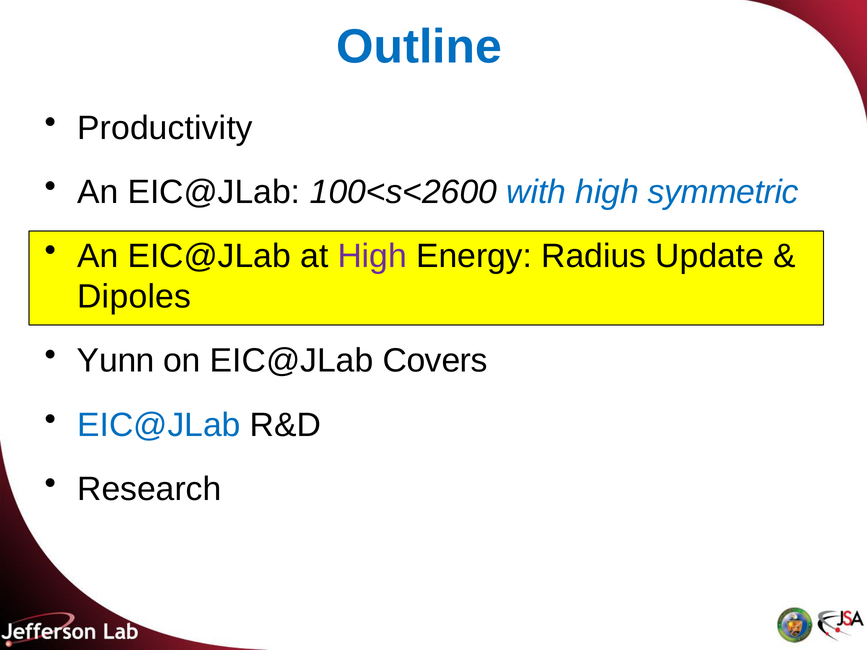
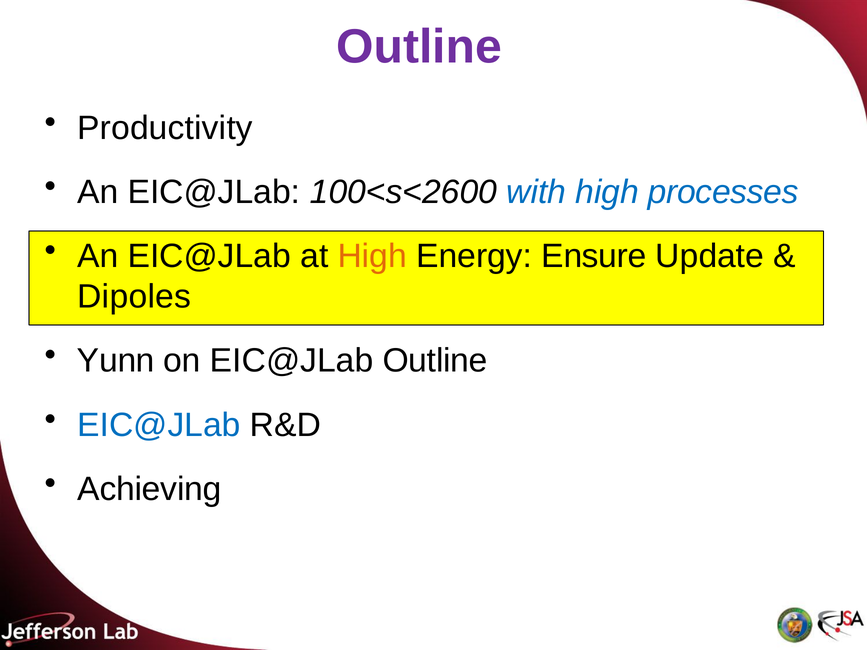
Outline colour: blue -> purple (419, 47)
symmetric: symmetric -> processes (723, 192)
High colour: purple -> orange (372, 256)
Radius: Radius -> Ensure (594, 256)
EIC@JLab Covers: Covers -> Outline (435, 361)
Research: Research -> Achieving (149, 489)
